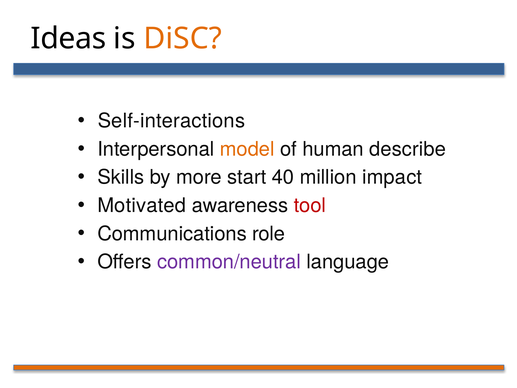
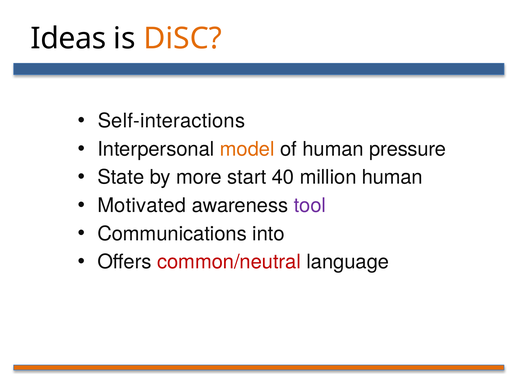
describe: describe -> pressure (408, 149)
Skills: Skills -> State (121, 177)
million impact: impact -> human (392, 177)
tool colour: red -> purple (310, 205)
role: role -> into (268, 234)
common/neutral colour: purple -> red (229, 262)
